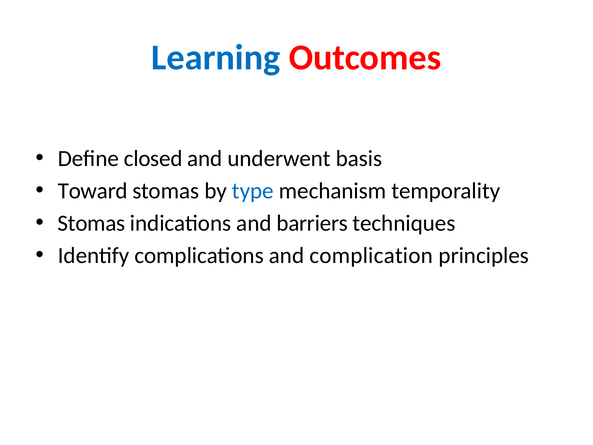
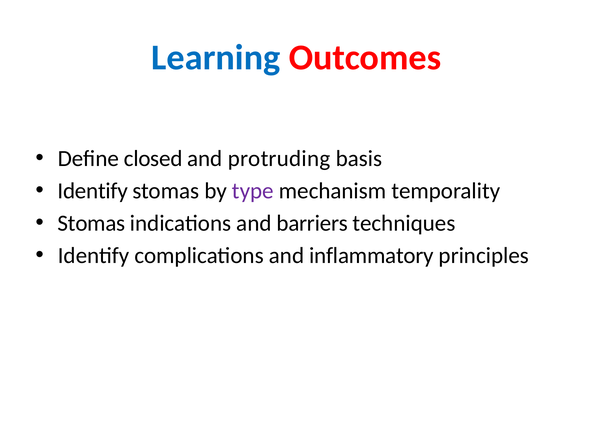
underwent: underwent -> protruding (279, 158)
Toward: Toward -> Identify (93, 191)
type colour: blue -> purple (253, 191)
complication: complication -> inflammatory (371, 255)
